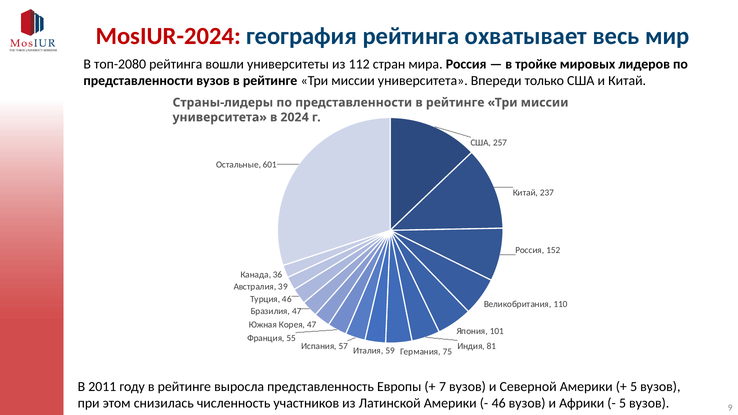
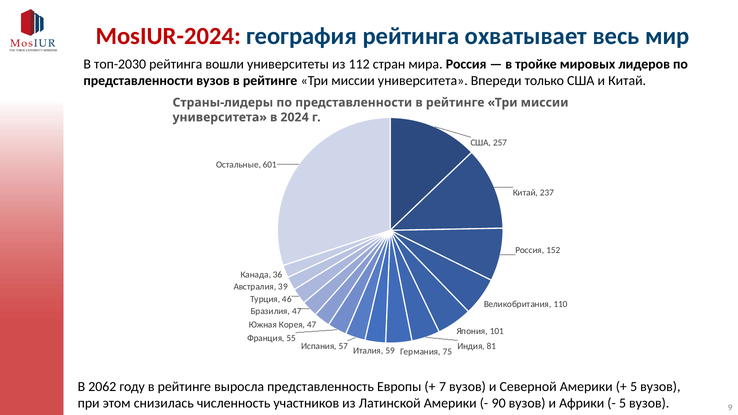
топ-2080: топ-2080 -> топ-2030 (120, 64)
2011: 2011 -> 2062 (102, 387)
46: 46 -> 90 (499, 404)
